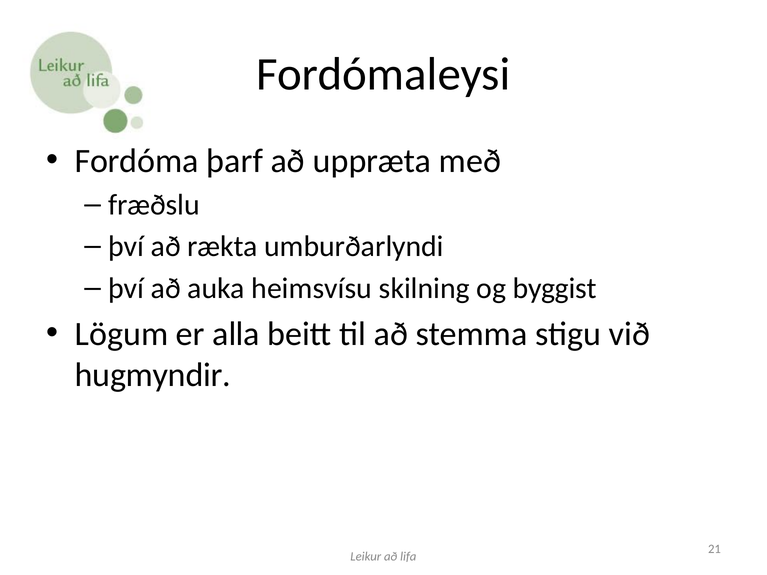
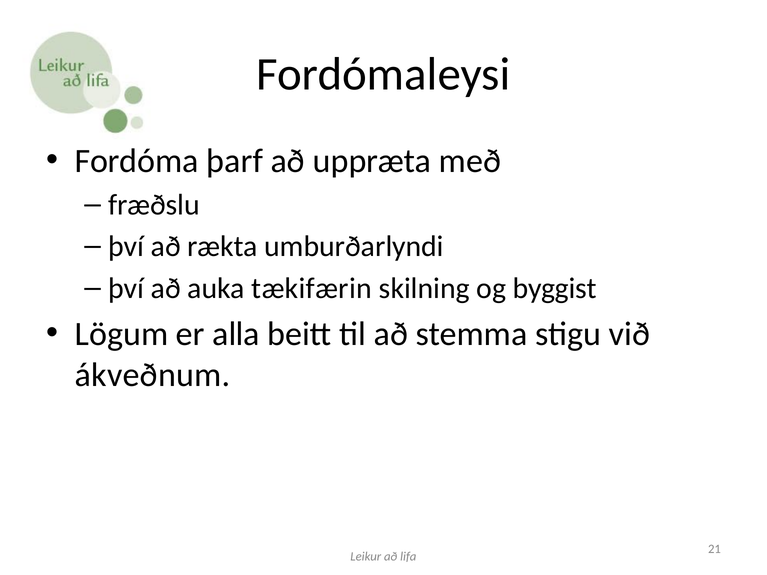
heimsvísu: heimsvísu -> tækifærin (312, 289)
hugmyndir: hugmyndir -> ákveðnum (153, 375)
